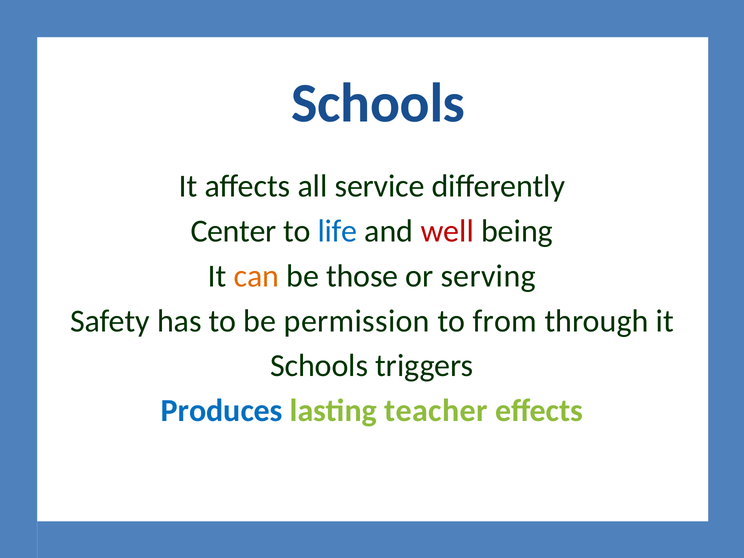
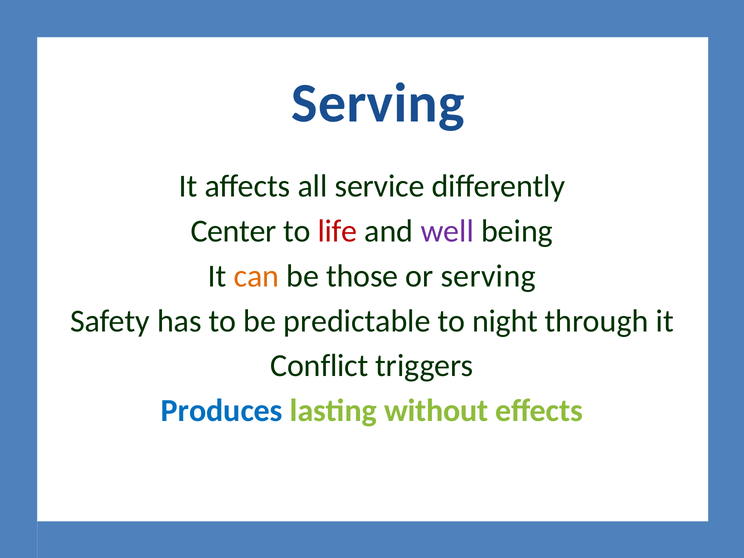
Schools: Schools -> Serving (378, 103)
life colour: blue -> red (338, 231)
well colour: red -> purple (447, 231)
permission: permission -> predictable (357, 321)
from: from -> night (505, 321)
Schools: Schools -> Conflict (319, 366)
teacher: teacher -> without (436, 411)
